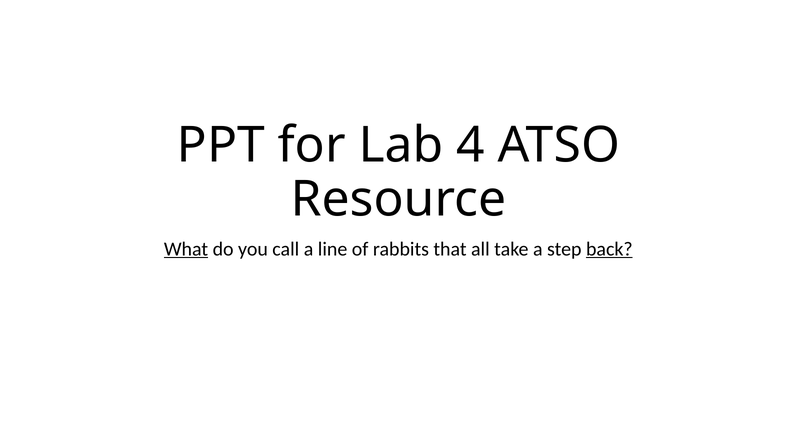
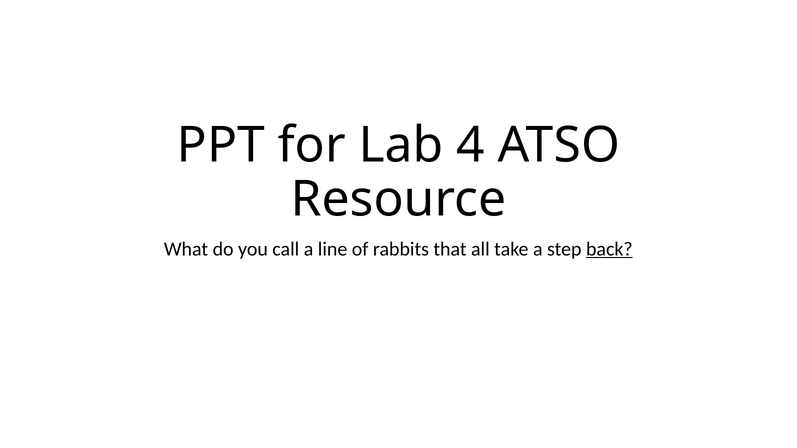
What underline: present -> none (186, 249)
